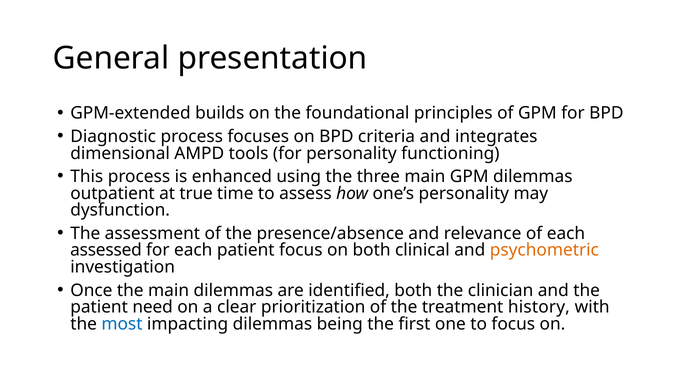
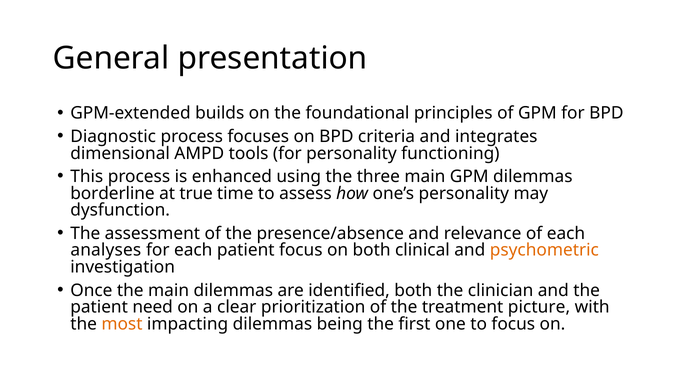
outpatient: outpatient -> borderline (113, 193)
assessed: assessed -> analyses (106, 250)
history: history -> picture (539, 307)
most colour: blue -> orange (122, 324)
